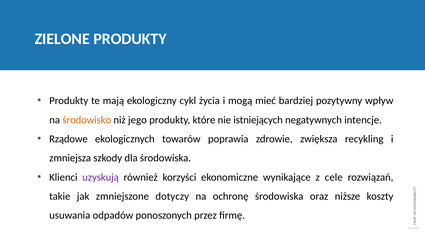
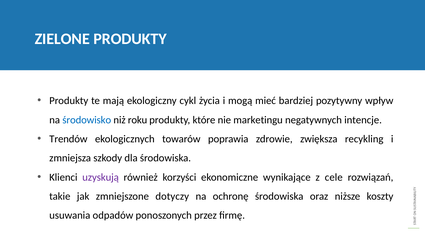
środowisko colour: orange -> blue (87, 120)
jego: jego -> roku (138, 120)
istniejących: istniejących -> marketingu (258, 120)
Rządowe: Rządowe -> Trendów (68, 139)
